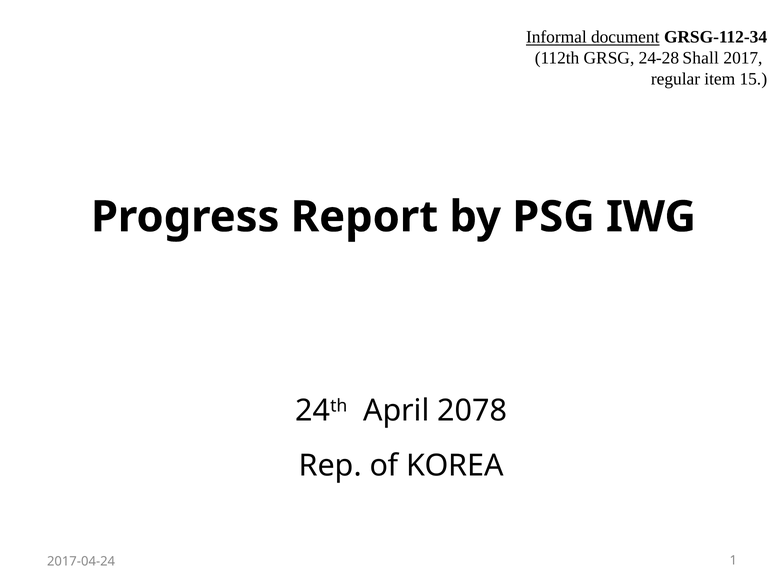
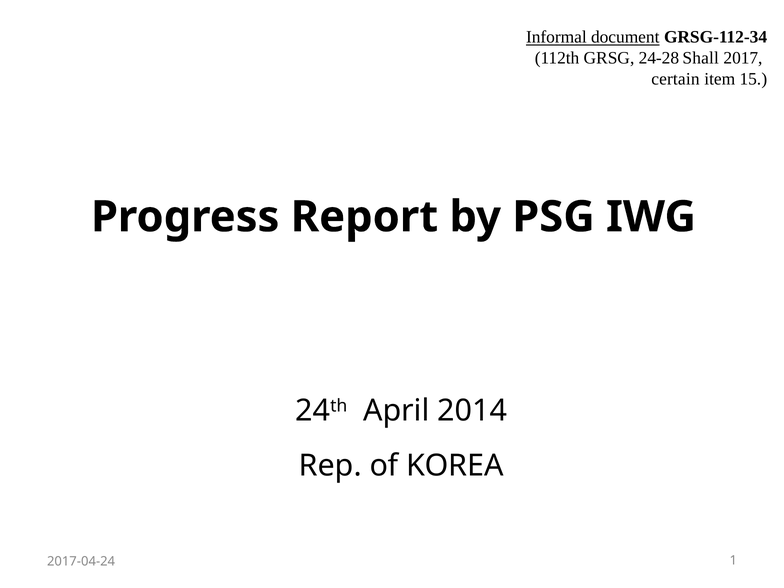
regular: regular -> certain (675, 79)
2078: 2078 -> 2014 (472, 411)
